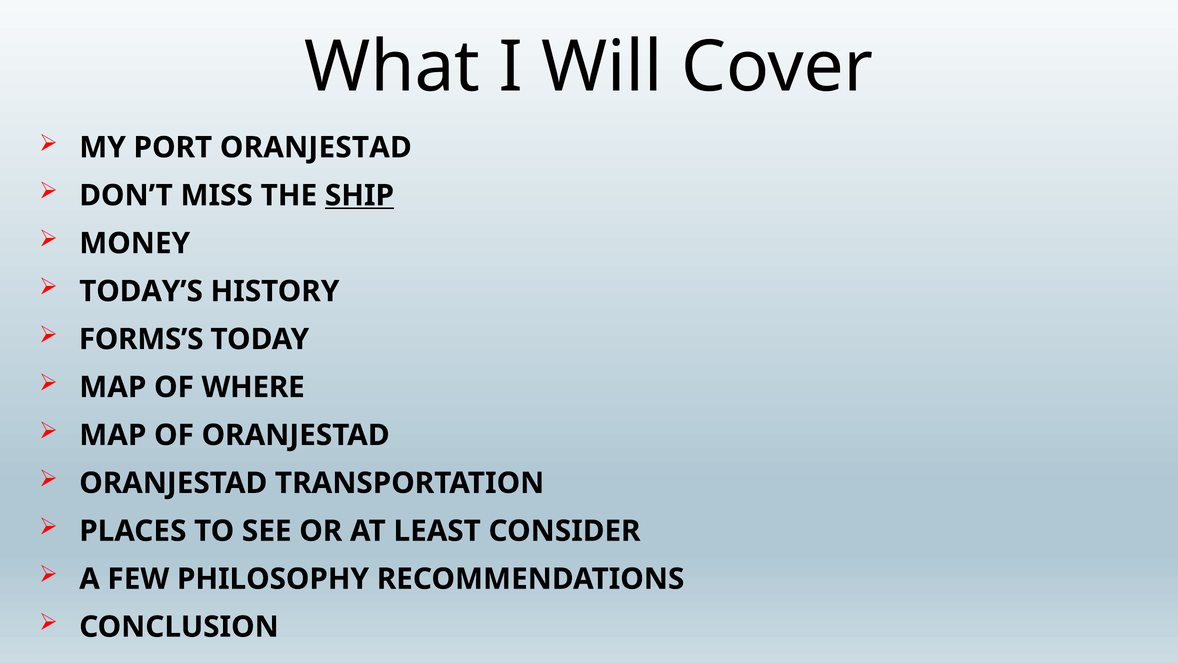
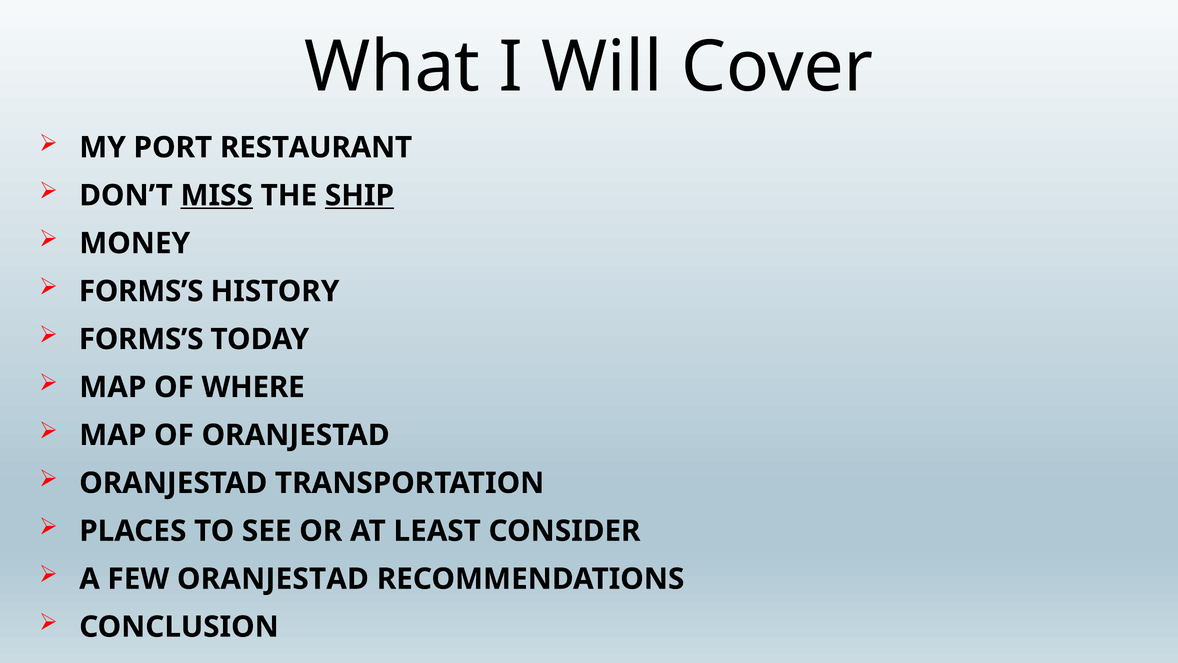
PORT ORANJESTAD: ORANJESTAD -> RESTAURANT (316, 147)
MISS underline: none -> present (217, 195)
TODAY’S: TODAY’S -> FORMS’S (141, 291)
FEW PHILOSOPHY: PHILOSOPHY -> ORANJESTAD (273, 579)
